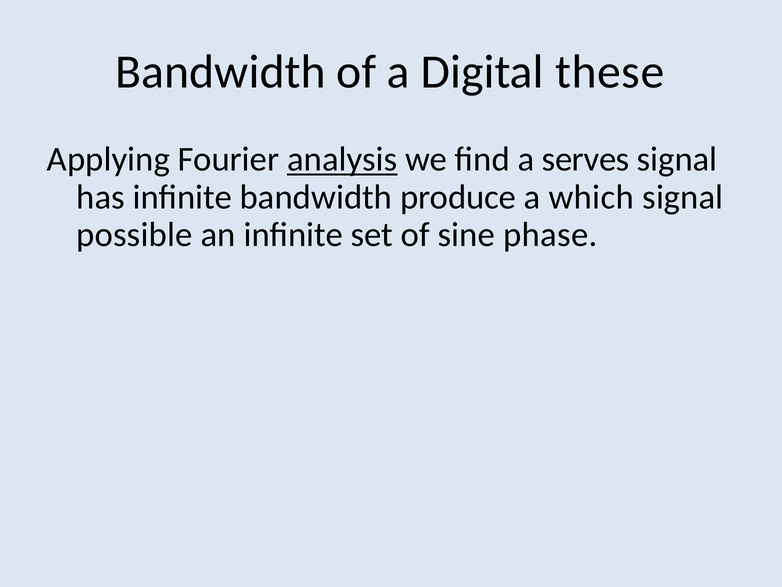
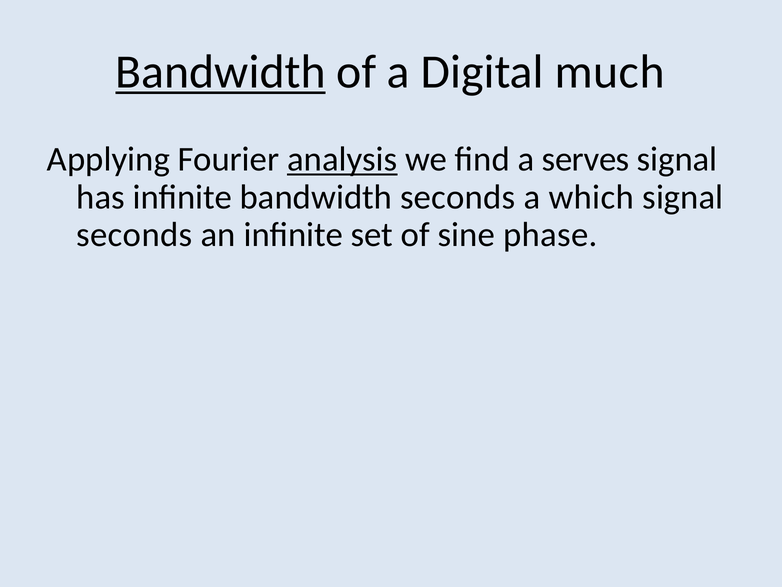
Bandwidth underline: none -> present (221, 72)
these: these -> much (610, 72)
bandwidth produce: produce -> seconds (458, 197)
possible: possible -> seconds (134, 234)
